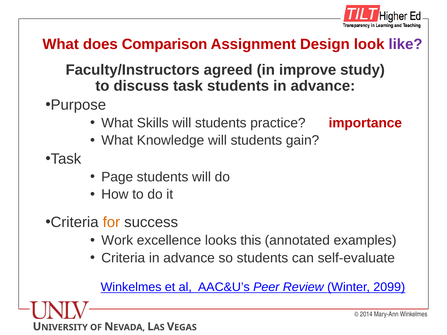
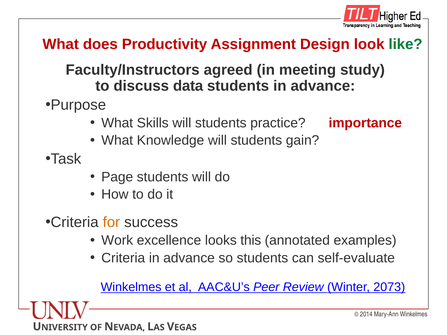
Comparison: Comparison -> Productivity (165, 44)
like colour: purple -> green (406, 44)
improve: improve -> meeting (308, 70)
discuss task: task -> data (188, 86)
2099: 2099 -> 2073 (389, 287)
